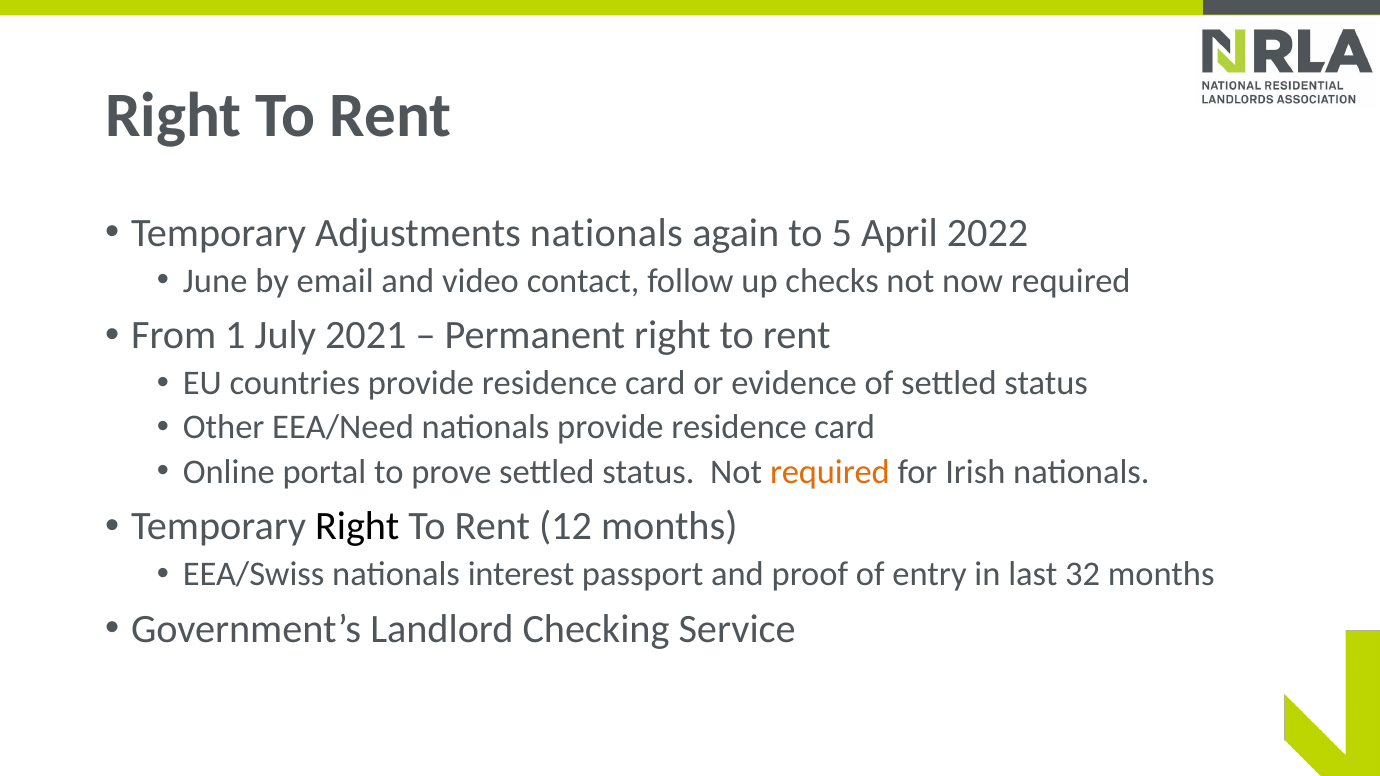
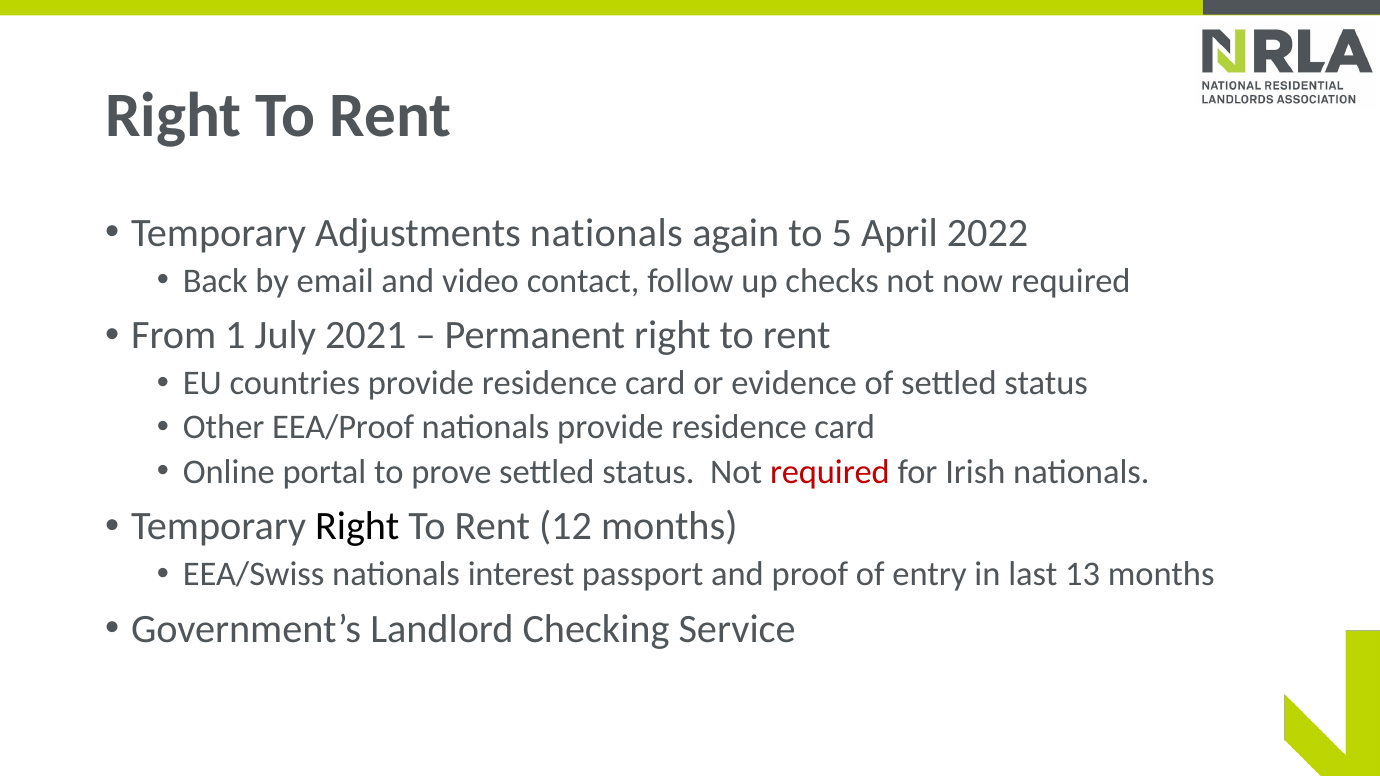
June: June -> Back (215, 281)
EEA/Need: EEA/Need -> EEA/Proof (343, 428)
required colour: orange -> red (830, 472)
32: 32 -> 13 (1083, 574)
